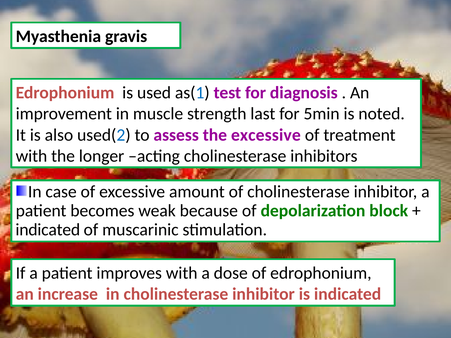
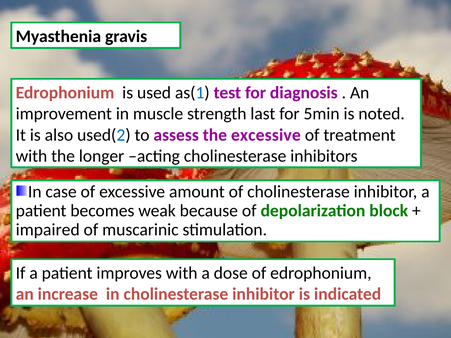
indicated: indicated -> impaired (48, 230)
